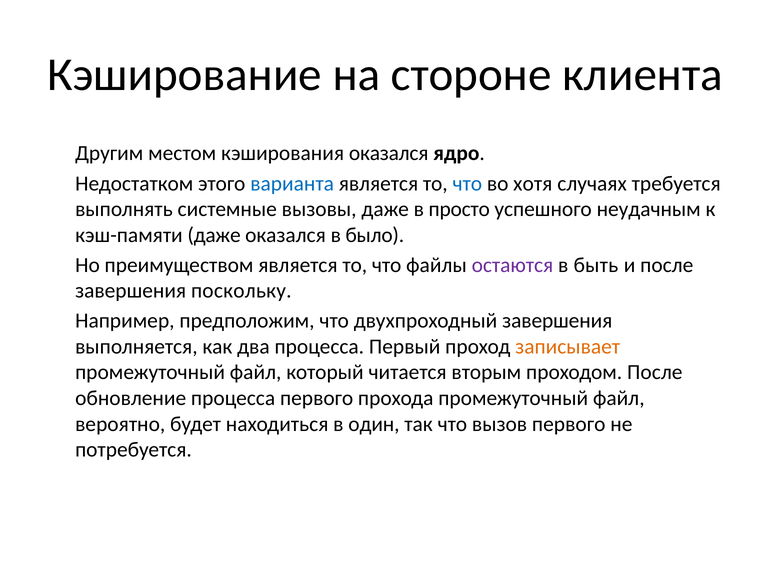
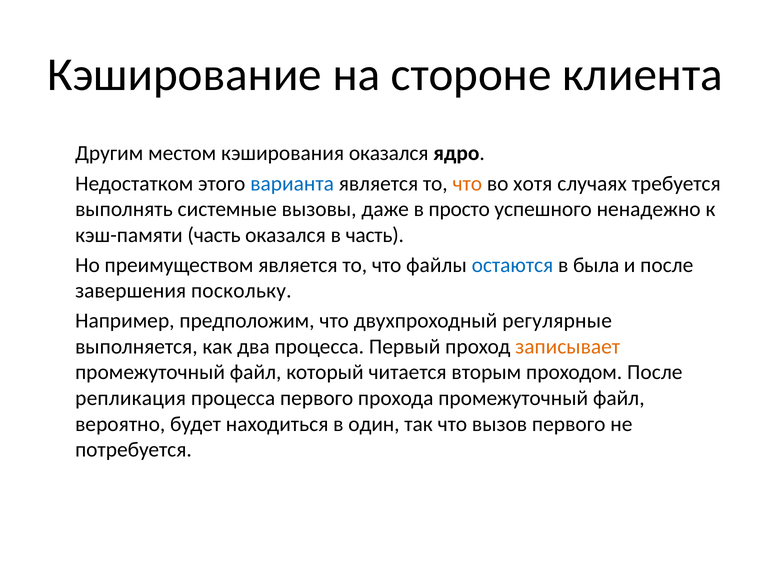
что colour: blue -> orange (467, 183)
неудачным: неудачным -> ненадежно (649, 209)
кэш-памяти даже: даже -> часть (214, 235)
в было: было -> часть (375, 235)
остаются colour: purple -> blue (512, 265)
быть: быть -> была (596, 265)
двухпроходный завершения: завершения -> регулярные (557, 320)
обновление: обновление -> репликация (131, 398)
